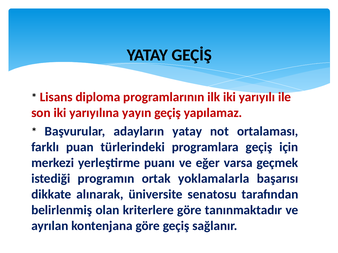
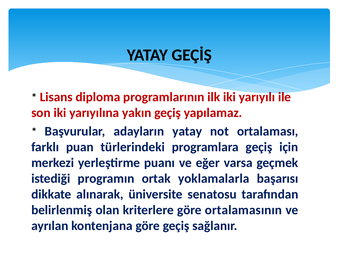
yayın: yayın -> yakın (137, 113)
tanınmaktadır: tanınmaktadır -> ortalamasının (243, 210)
